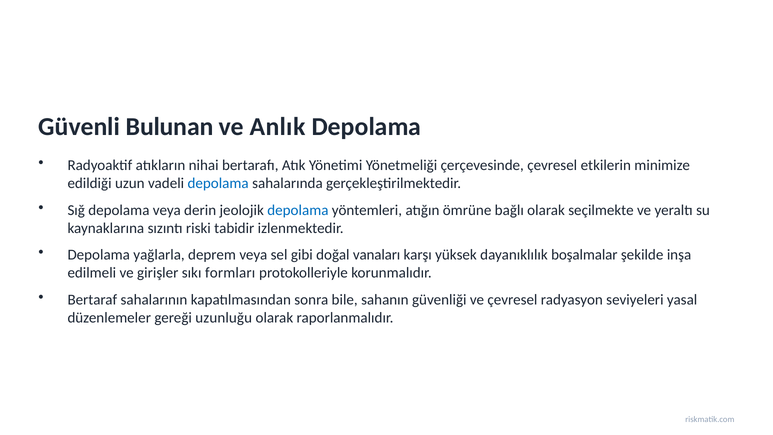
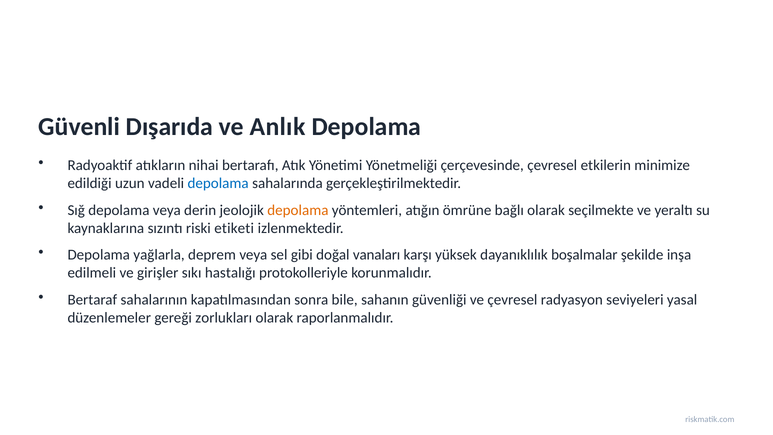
Bulunan: Bulunan -> Dışarıda (170, 126)
depolama colour: blue -> orange (298, 210)
tabidir: tabidir -> etiketi (234, 228)
formları: formları -> hastalığı (230, 273)
uzunluğu: uzunluğu -> zorlukları (224, 318)
